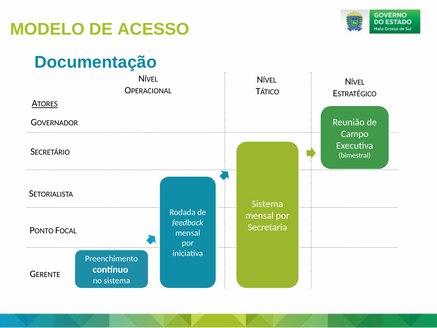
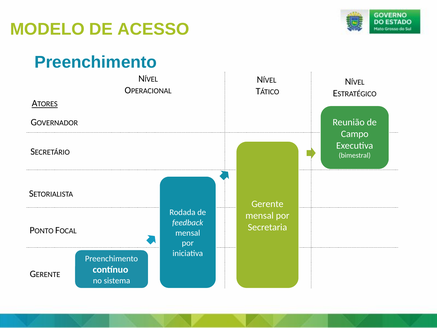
Documentação: Documentação -> Preenchimento (96, 62)
Sistema: Sistema -> Gerente (267, 204)
